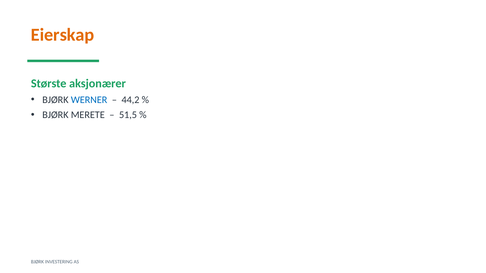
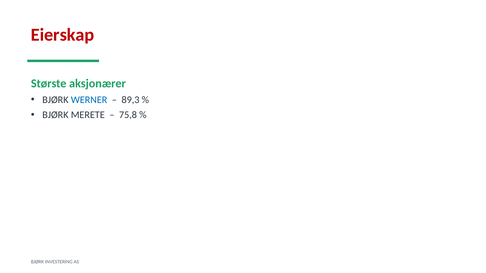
Eierskap colour: orange -> red (63, 35)
44,2: 44,2 -> 89,3 (130, 100)
51,5: 51,5 -> 75,8 (128, 115)
